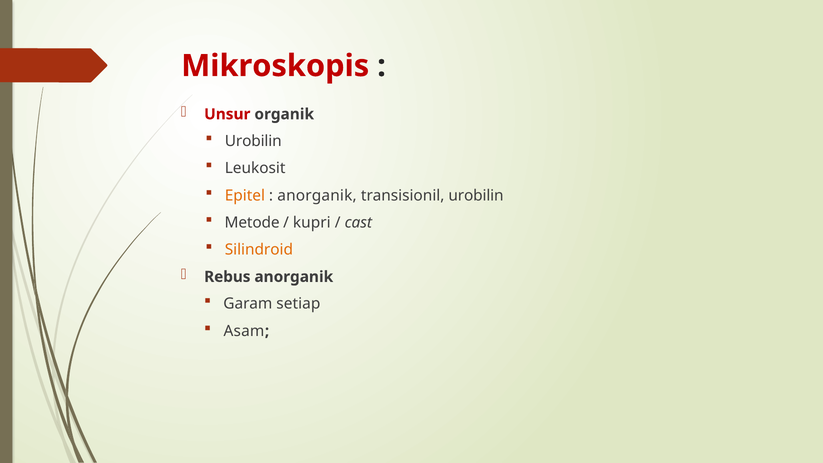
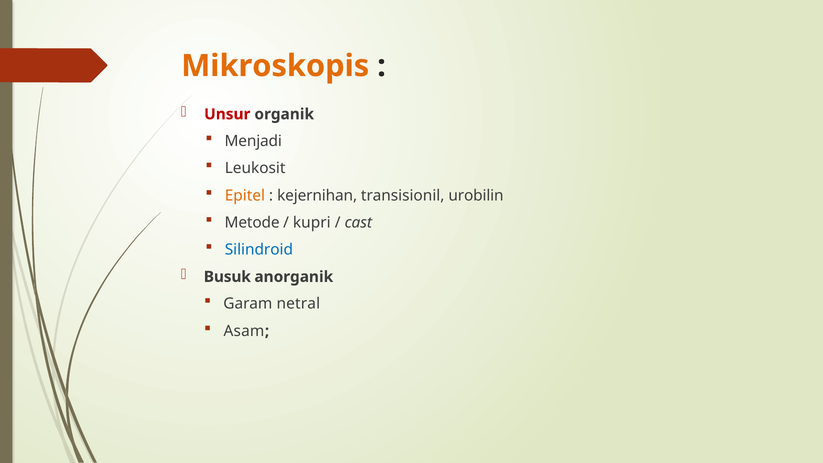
Mikroskopis colour: red -> orange (275, 66)
Urobilin: Urobilin -> Menjadi (253, 141)
anorganik: anorganik -> kejernihan (317, 195)
Silindroid colour: orange -> blue (259, 250)
Rebus: Rebus -> Busuk (227, 277)
setiap: setiap -> netral (298, 304)
